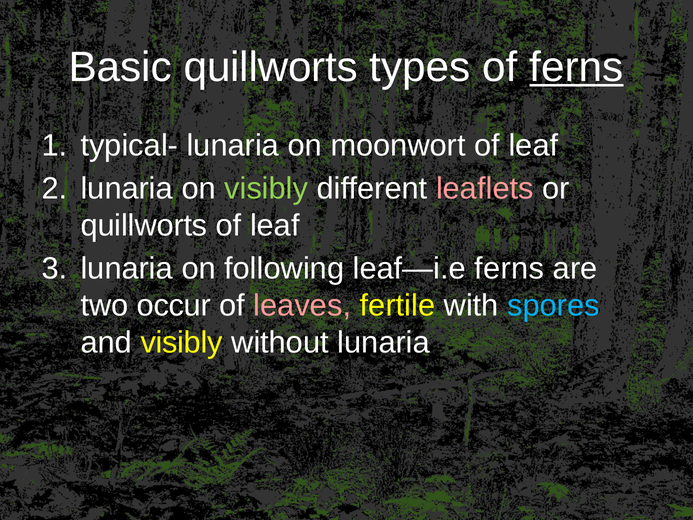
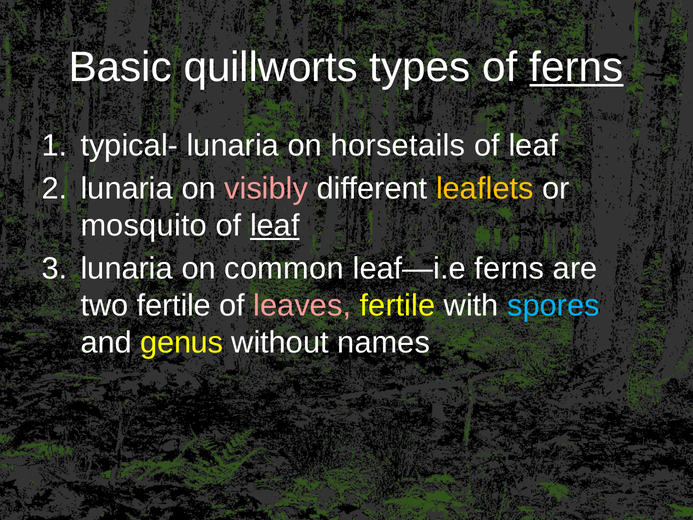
moonwort: moonwort -> horsetails (398, 145)
visibly colour: light green -> pink (266, 189)
leaflets colour: pink -> yellow (485, 189)
quillworts: quillworts -> mosquito (144, 225)
leaf underline: none -> present (275, 225)
following: following -> common (284, 269)
two occur: occur -> fertile (174, 306)
and visibly: visibly -> genus (182, 343)
without lunaria: lunaria -> names (384, 343)
